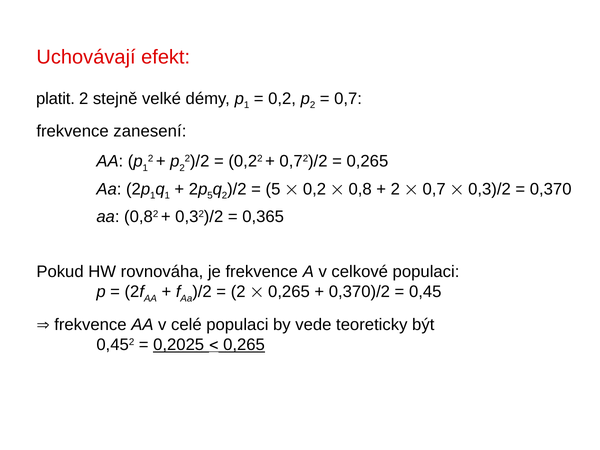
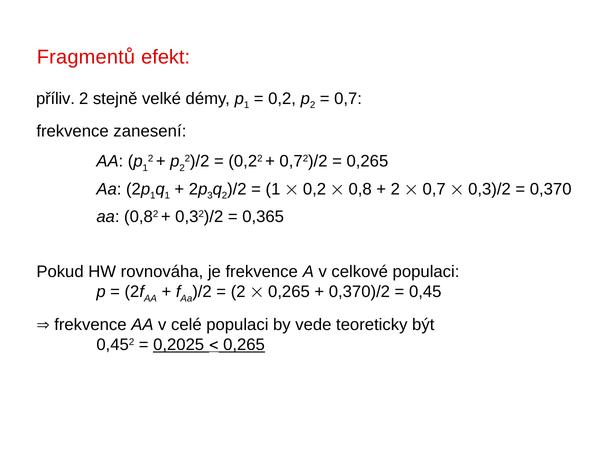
Uchovávají: Uchovávají -> Fragmentů (86, 57)
platit: platit -> příliv (55, 99)
5: 5 -> 3 (210, 196)
5: 5 -> 1 (273, 189)
